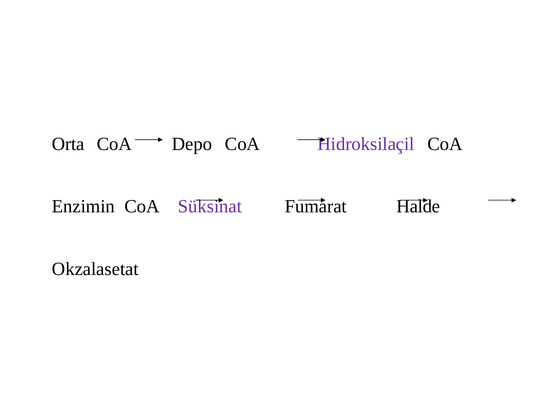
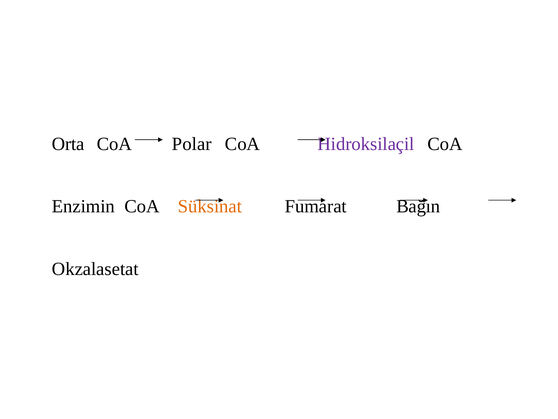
Depo: Depo -> Polar (192, 144)
Süksinat colour: purple -> orange (210, 206)
Halde: Halde -> Bağın (418, 206)
